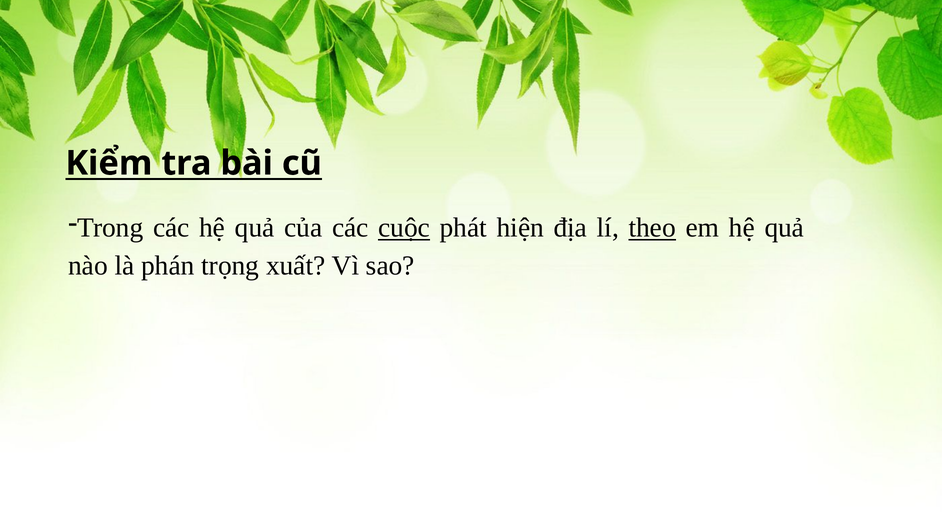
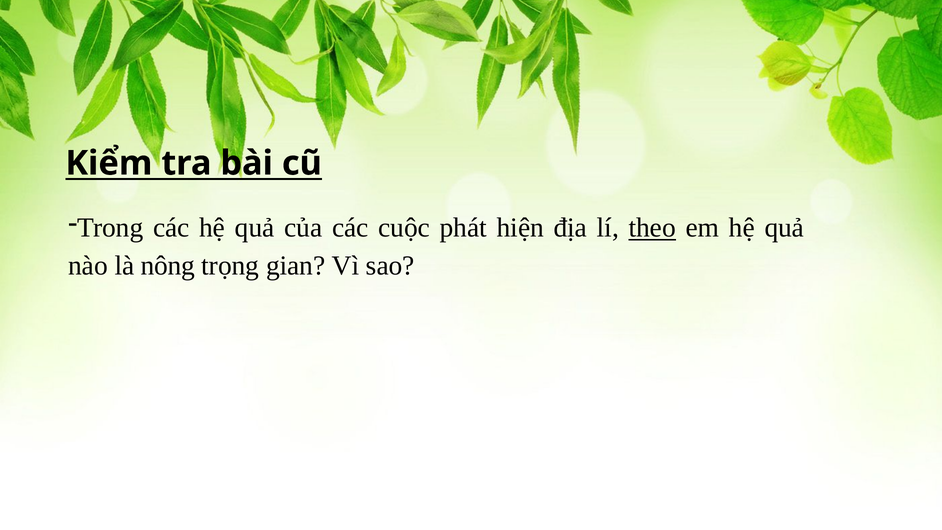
cuộc underline: present -> none (404, 228)
phán: phán -> nông (168, 266)
xuất: xuất -> gian (296, 266)
